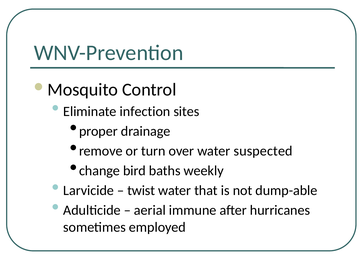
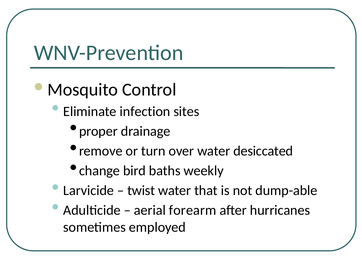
suspected: suspected -> desiccated (263, 151)
immune: immune -> forearm (193, 210)
